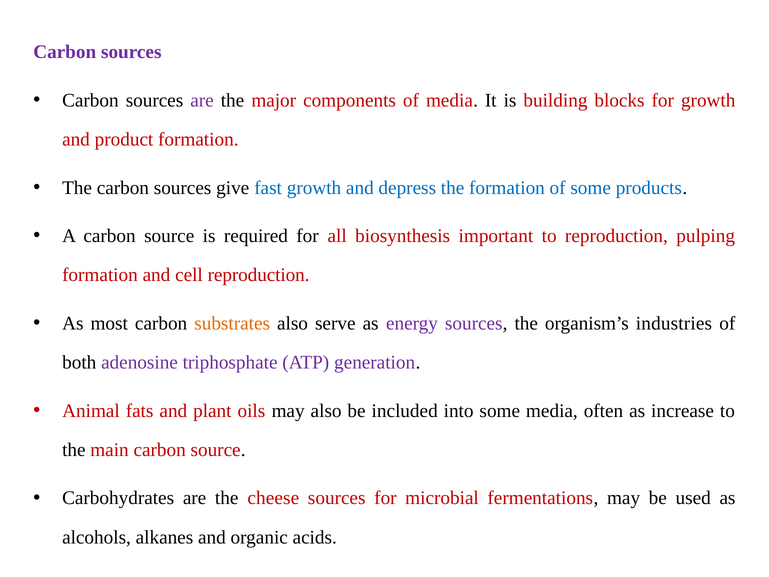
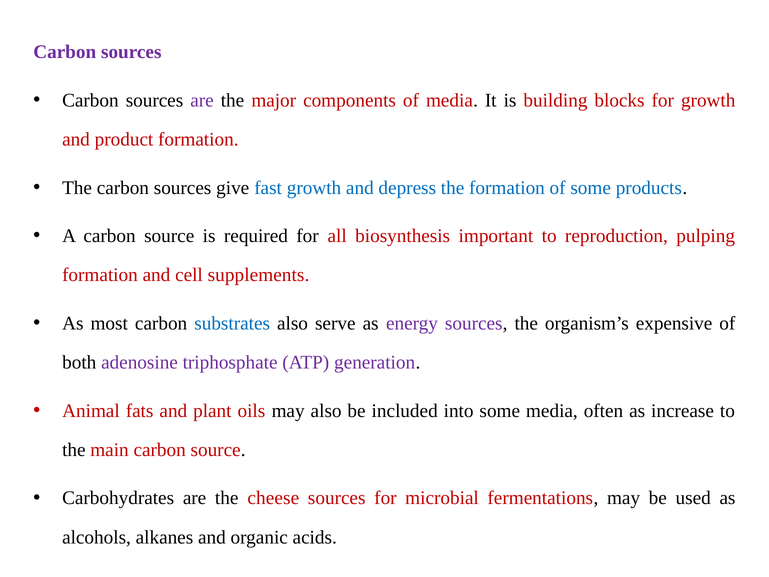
cell reproduction: reproduction -> supplements (258, 275)
substrates colour: orange -> blue (232, 323)
industries: industries -> expensive (674, 323)
